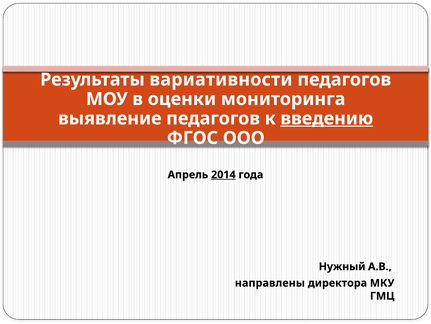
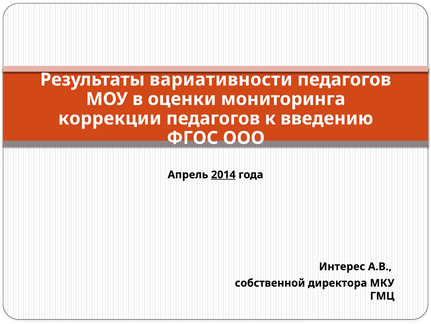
выявление: выявление -> коррекции (110, 118)
введению underline: present -> none (327, 118)
Нужный: Нужный -> Интерес (342, 266)
направлены: направлены -> собственной (270, 282)
